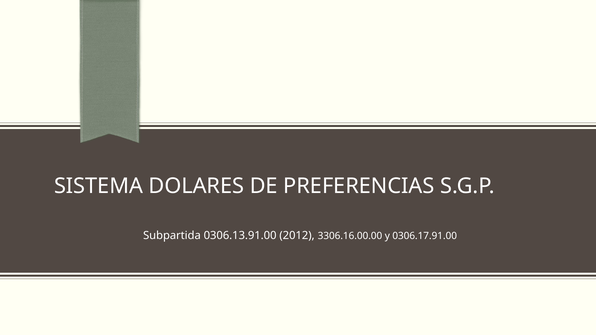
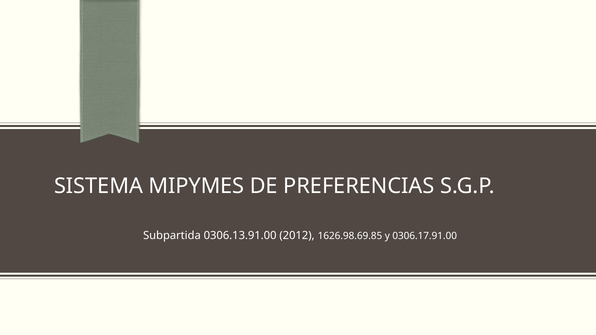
DOLARES: DOLARES -> MIPYMES (196, 186)
3306.16.00.00: 3306.16.00.00 -> 1626.98.69.85 (350, 236)
